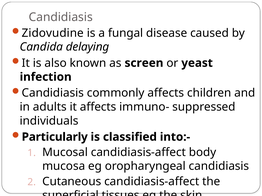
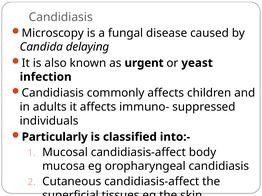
Zidovudine: Zidovudine -> Microscopy (53, 33)
screen: screen -> urgent (144, 63)
